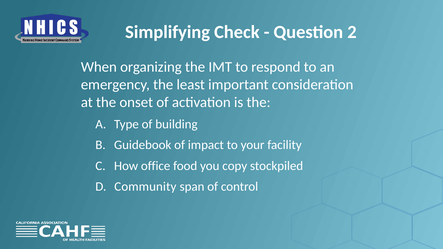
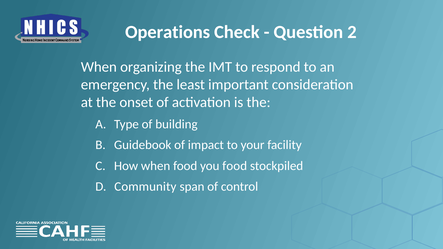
Simplifying: Simplifying -> Operations (168, 32)
How office: office -> when (156, 166)
you copy: copy -> food (235, 166)
